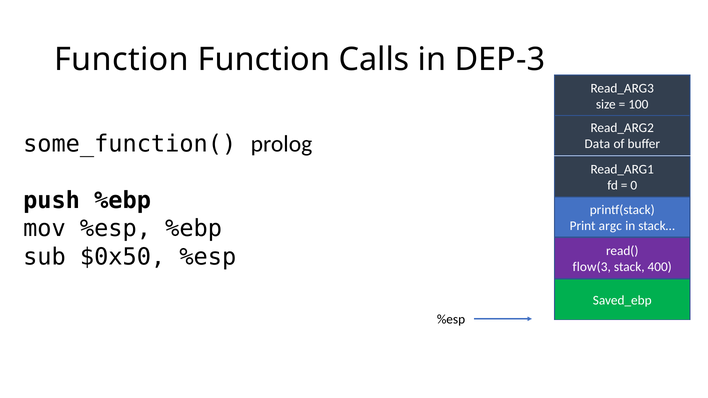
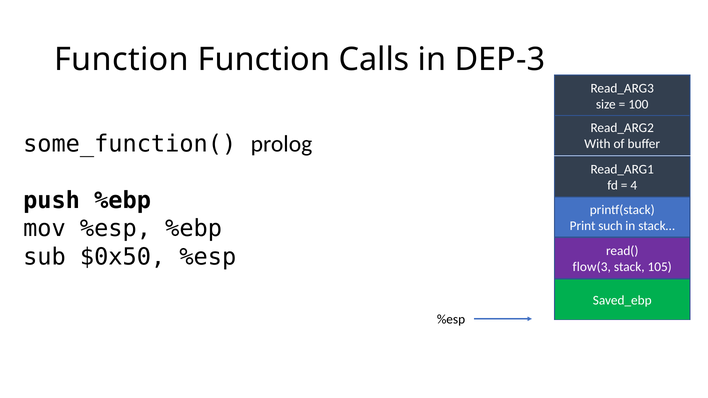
Data: Data -> With (597, 144)
0: 0 -> 4 (634, 185)
argc: argc -> such (610, 226)
400: 400 -> 105 (660, 267)
